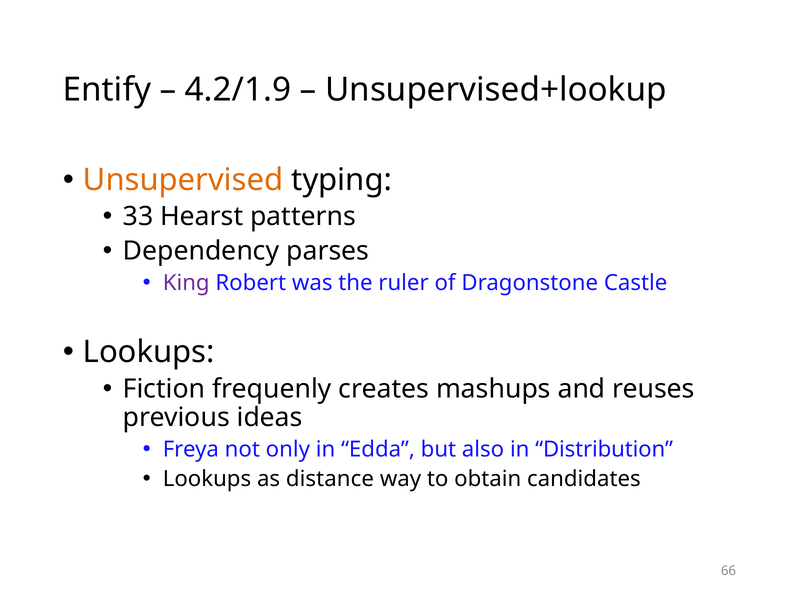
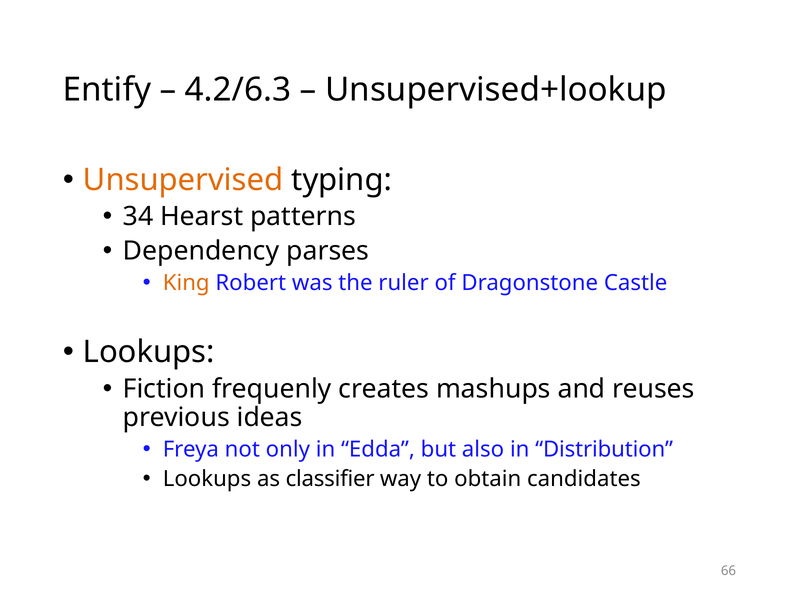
4.2/1.9: 4.2/1.9 -> 4.2/6.3 (238, 90)
33: 33 -> 34 (138, 217)
King colour: purple -> orange (186, 283)
distance: distance -> classifier (330, 479)
